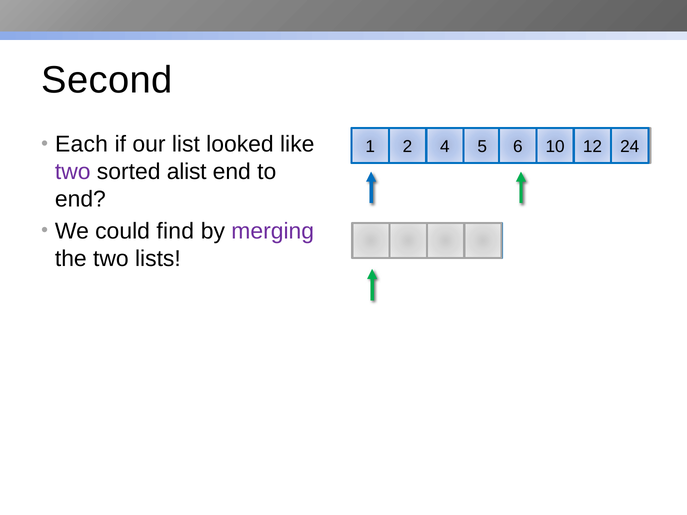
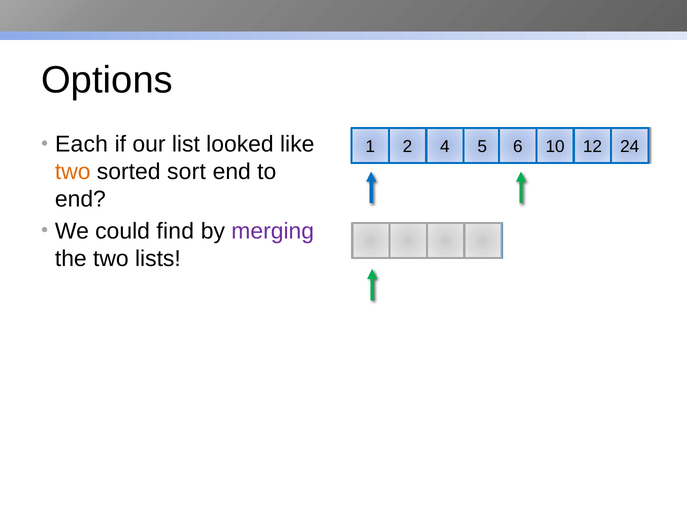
Second: Second -> Options (107, 80)
two colour: purple -> orange (73, 172)
alist: alist -> sort (186, 172)
